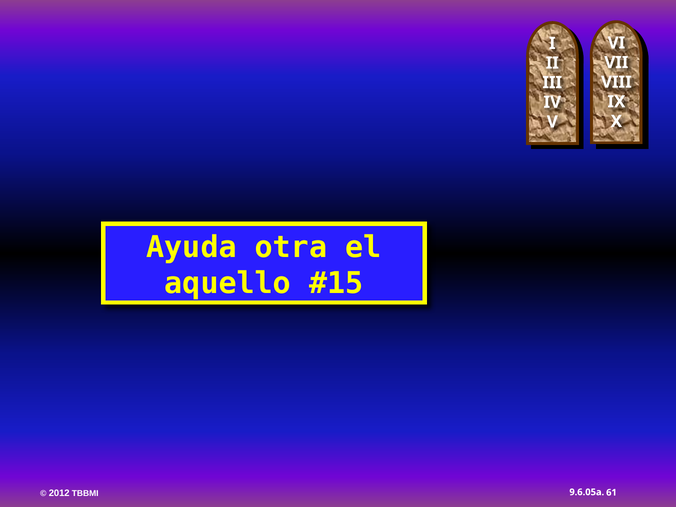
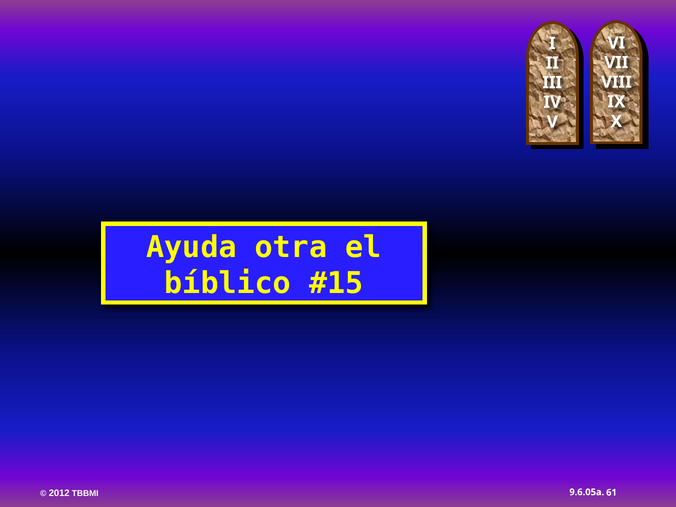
aquello: aquello -> bíblico (228, 283)
